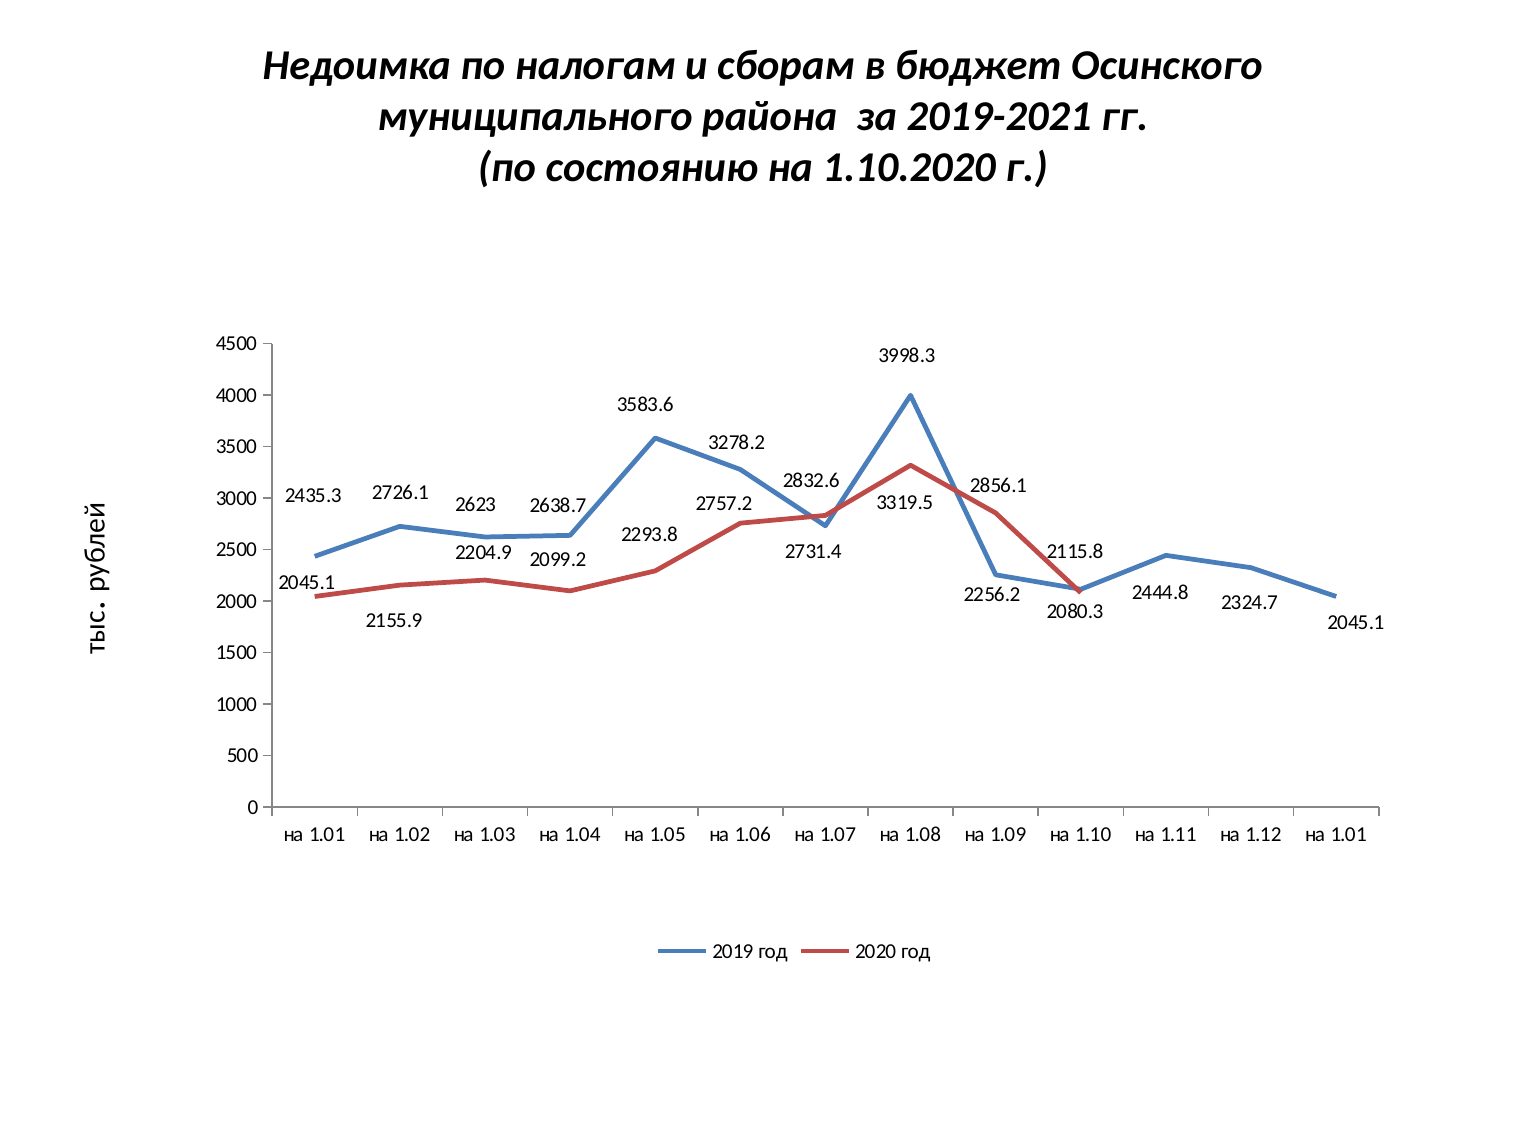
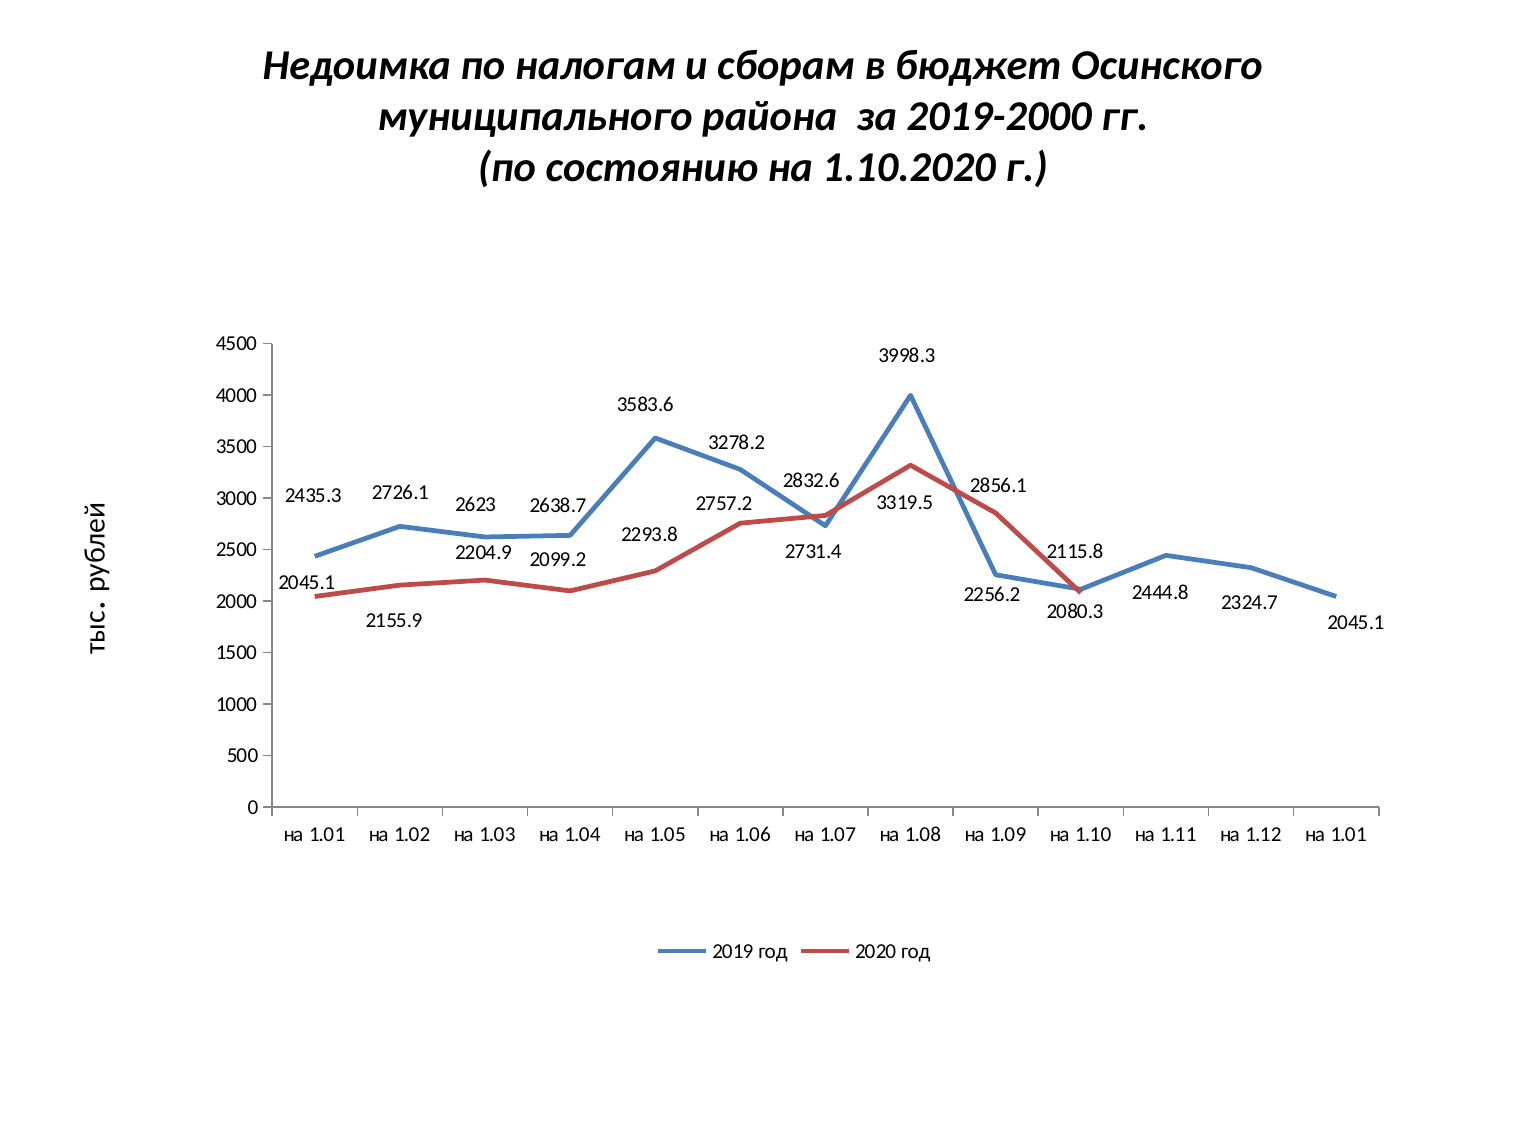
2019-2021: 2019-2021 -> 2019-2000 (999, 116)
